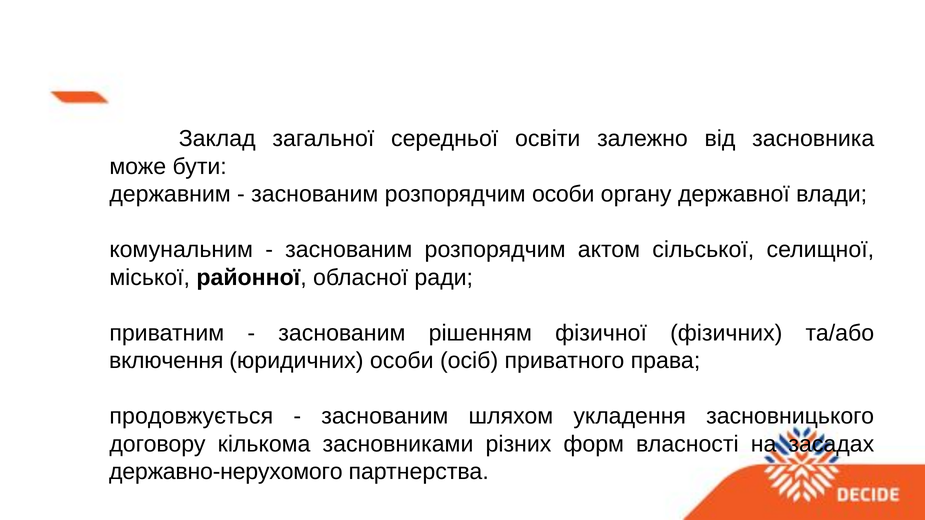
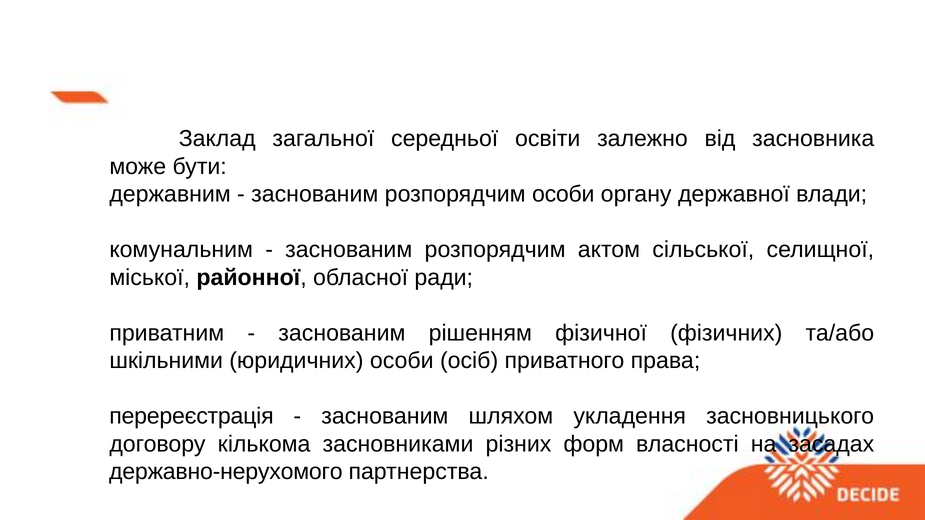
включення: включення -> шкільними (166, 361)
продовжується: продовжується -> перереєстрація (191, 416)
